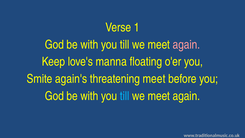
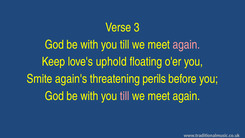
1: 1 -> 3 (137, 27)
manna: manna -> uphold (111, 62)
threatening meet: meet -> perils (154, 79)
till colour: light blue -> pink (125, 96)
